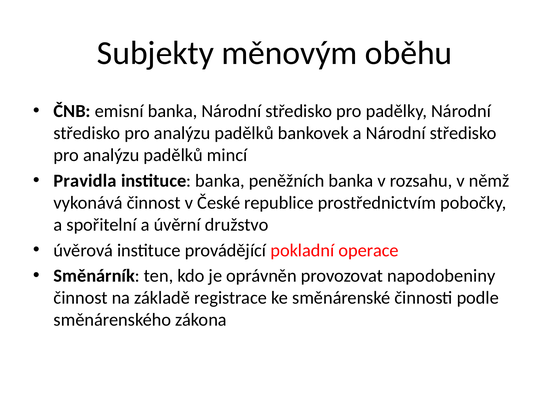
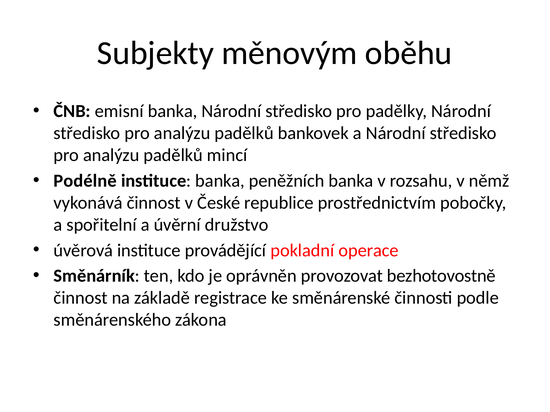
Pravidla: Pravidla -> Podélně (85, 181)
napodobeniny: napodobeniny -> bezhotovostně (441, 276)
